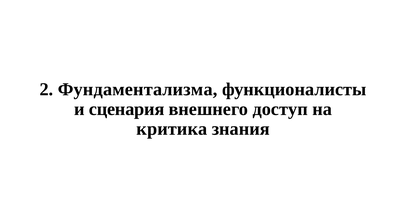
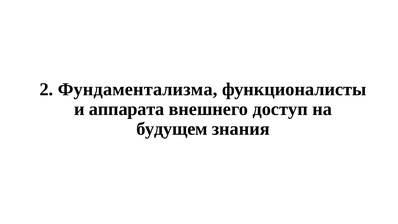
сценария: сценария -> аппарата (127, 109)
критика: критика -> будущем (172, 129)
